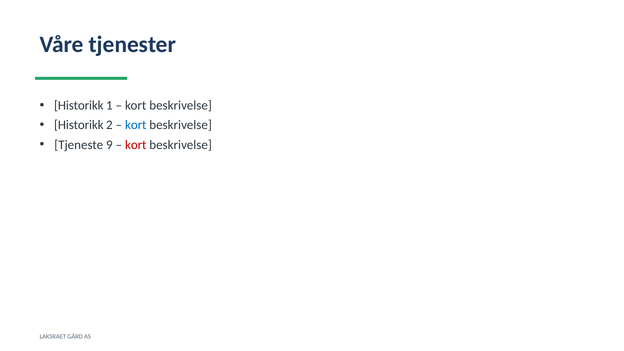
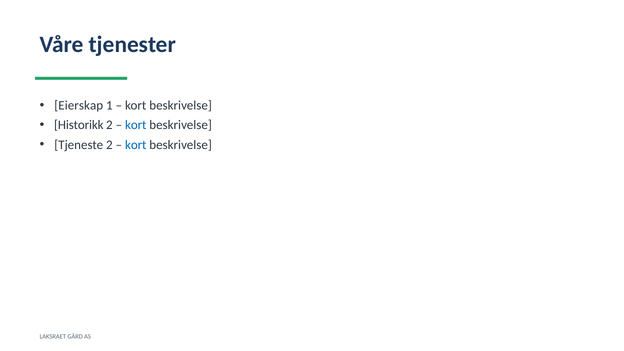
Historikk: Historikk -> Eierskap (79, 106)
Tjeneste 9: 9 -> 2 (109, 145)
kort colour: red -> blue (136, 145)
